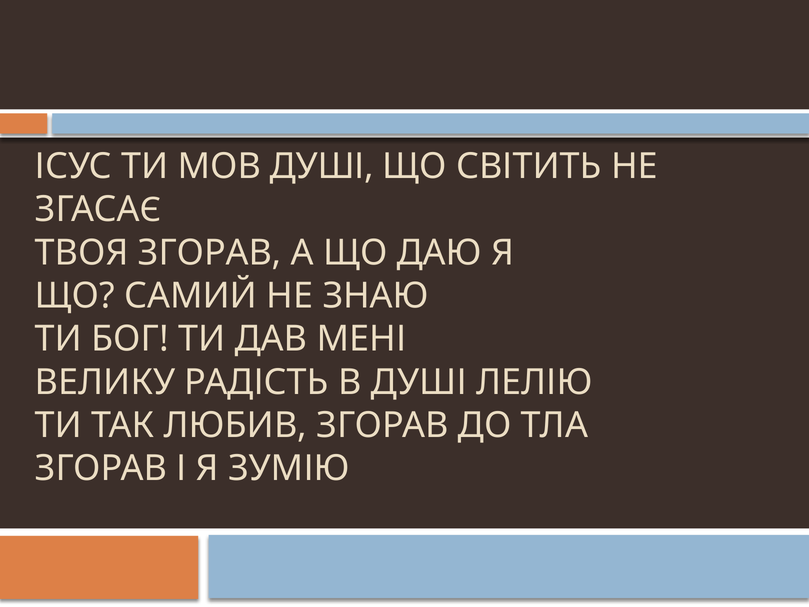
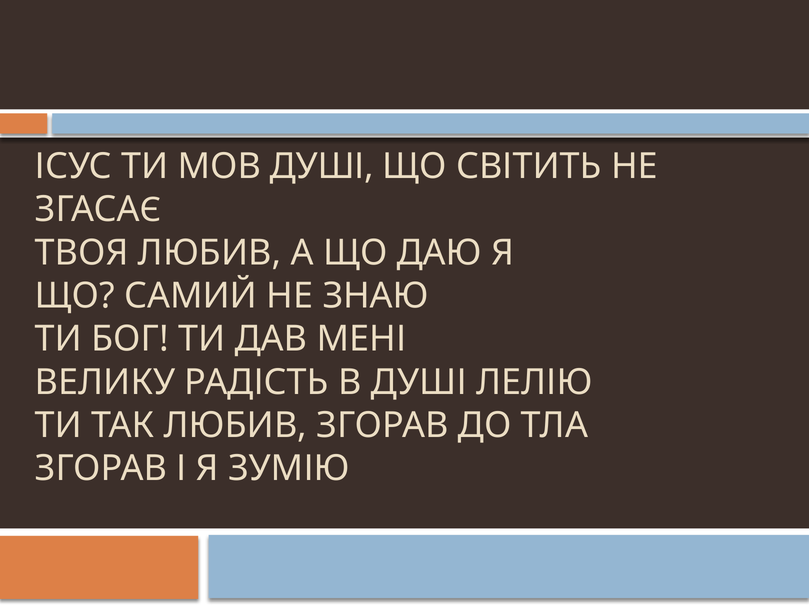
ТВОЯ ЗГОРАВ: ЗГОРАВ -> ЛЮБИВ (210, 253)
